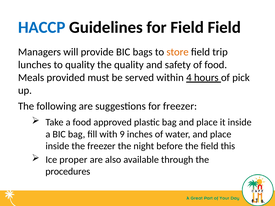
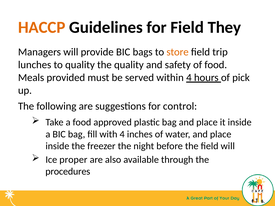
HACCP colour: blue -> orange (42, 27)
Field Field: Field -> They (224, 27)
for freezer: freezer -> control (180, 106)
with 9: 9 -> 4 (122, 134)
field this: this -> will (228, 146)
